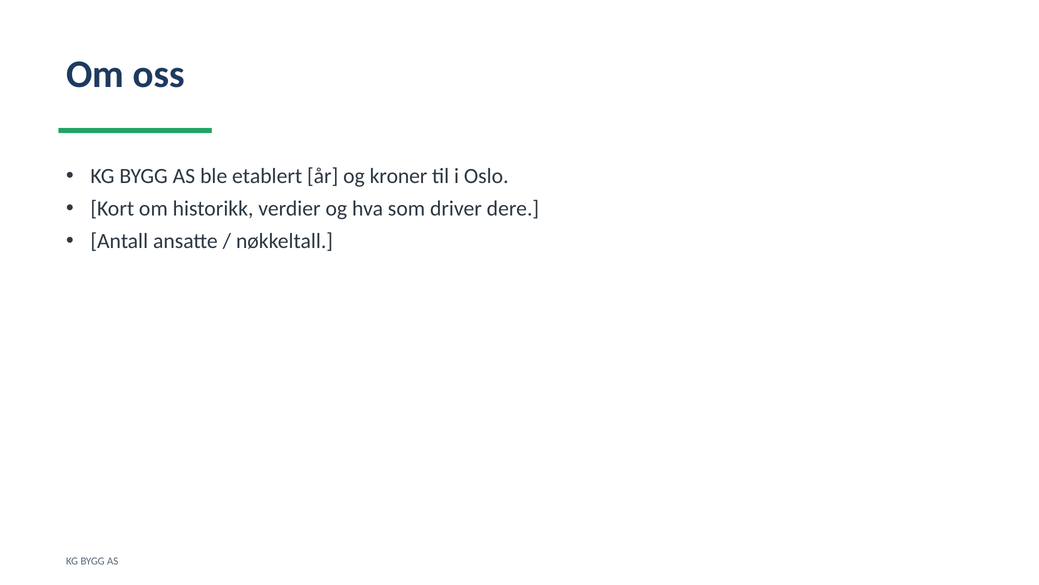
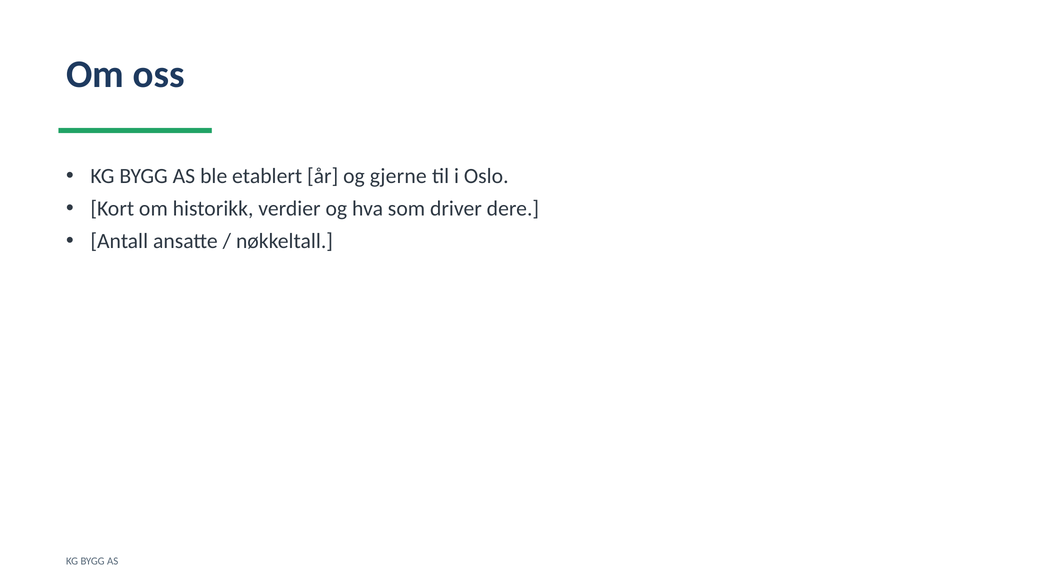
kroner: kroner -> gjerne (398, 176)
